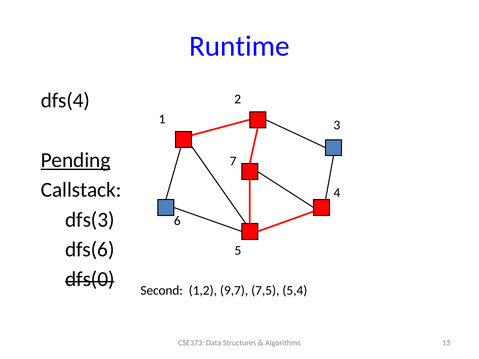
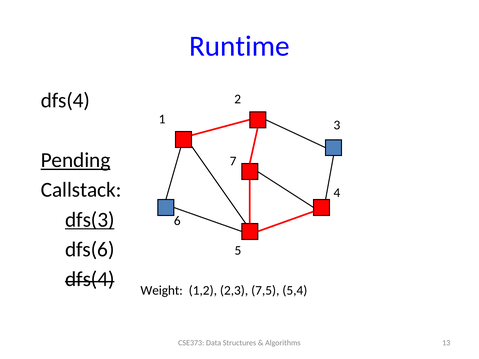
dfs(3 underline: none -> present (90, 220)
dfs(0: dfs(0 -> dfs(4 (90, 280)
Second: Second -> Weight (162, 291)
9,7: 9,7 -> 2,3 (234, 291)
